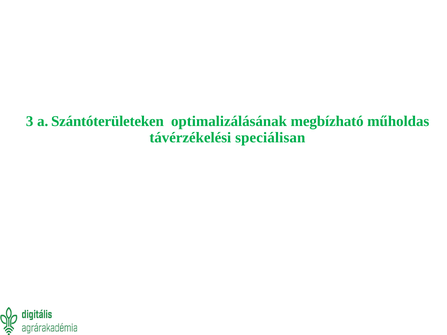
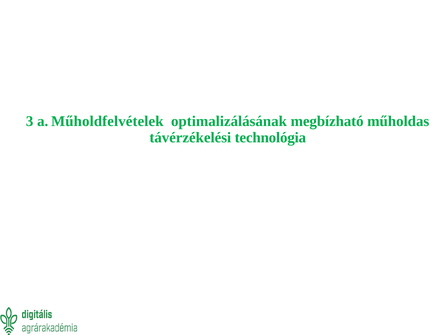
Szántóterületeken: Szántóterületeken -> Műholdfelvételek (107, 121)
speciálisan: speciálisan -> technológia (270, 138)
